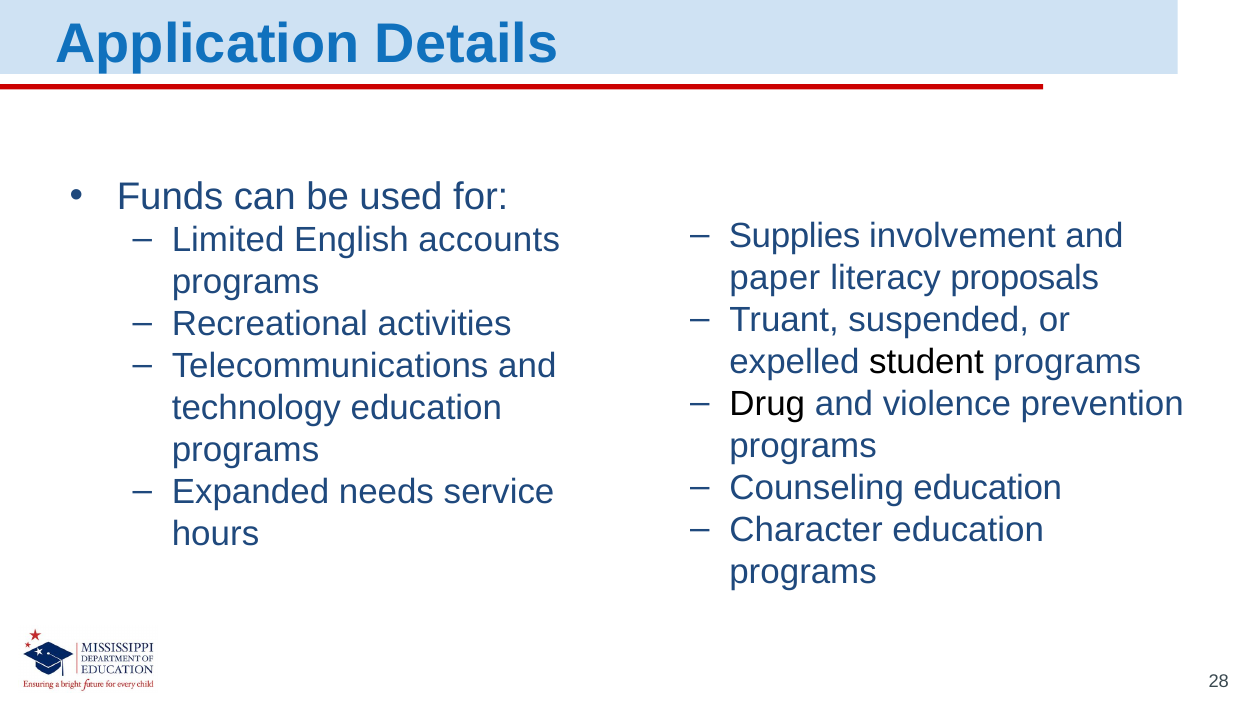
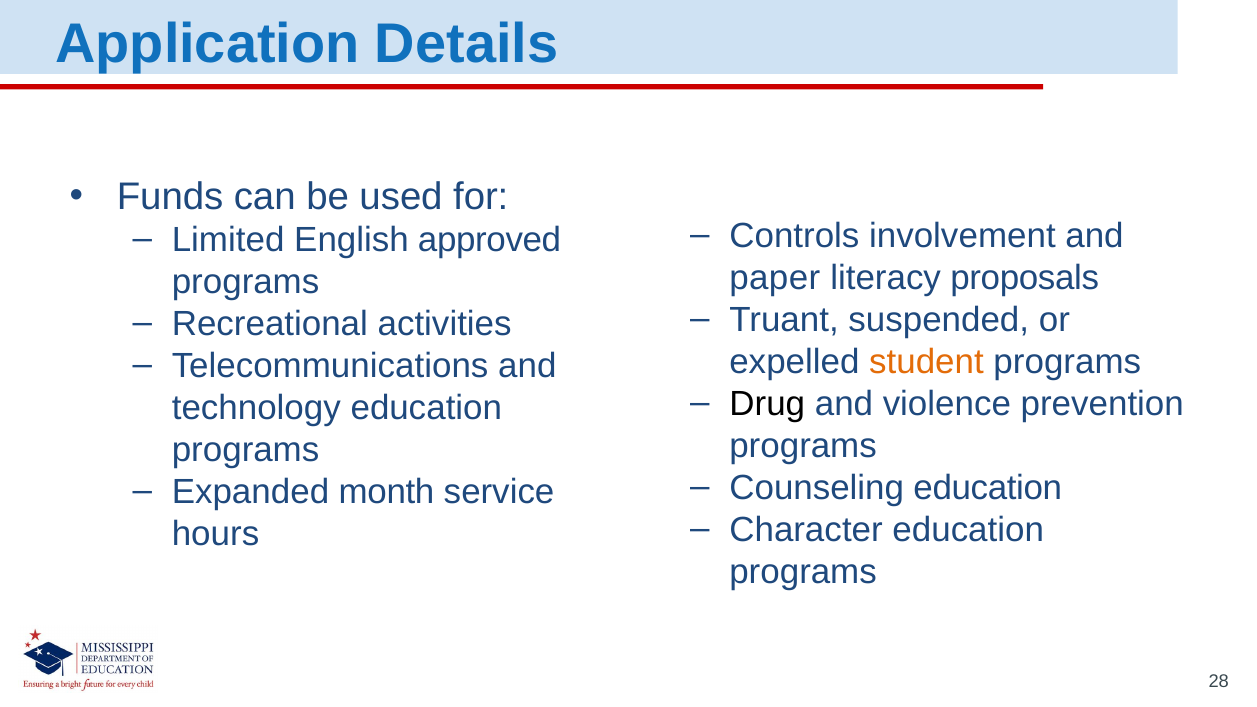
Supplies: Supplies -> Controls (794, 236)
accounts: accounts -> approved (490, 240)
student colour: black -> orange (926, 362)
needs: needs -> month (387, 492)
